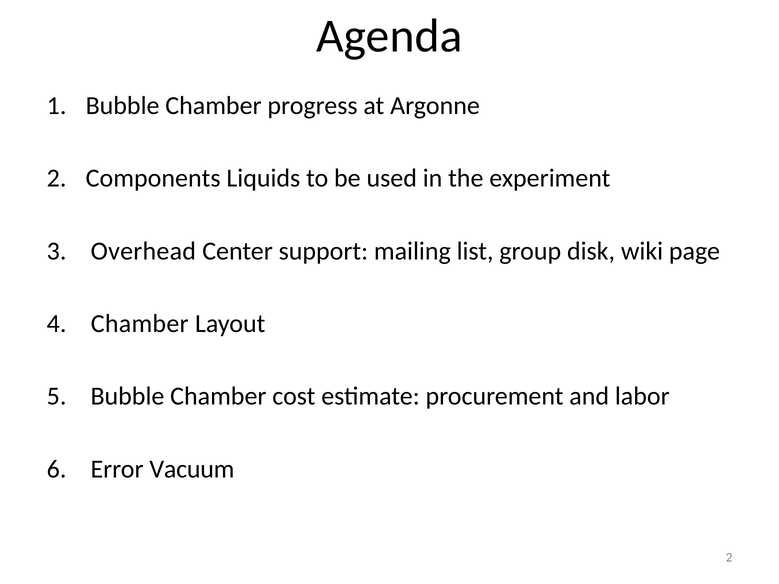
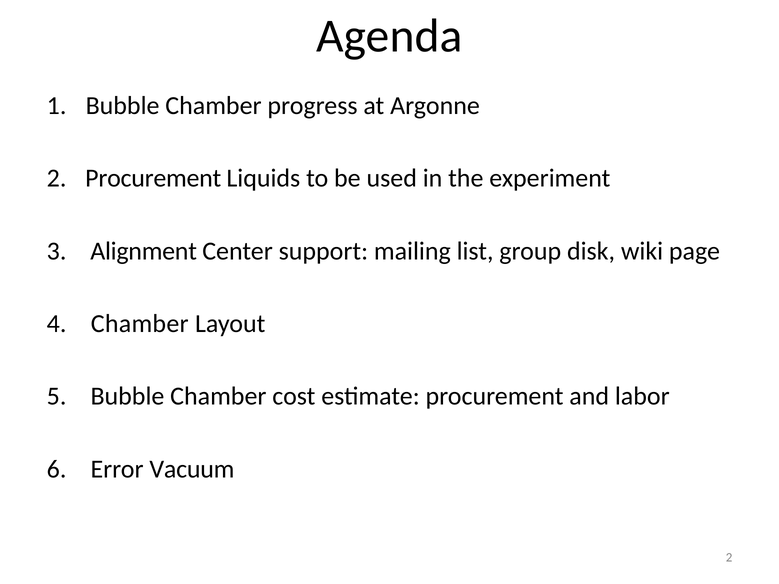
2 Components: Components -> Procurement (153, 178)
Overhead: Overhead -> Alignment (144, 251)
